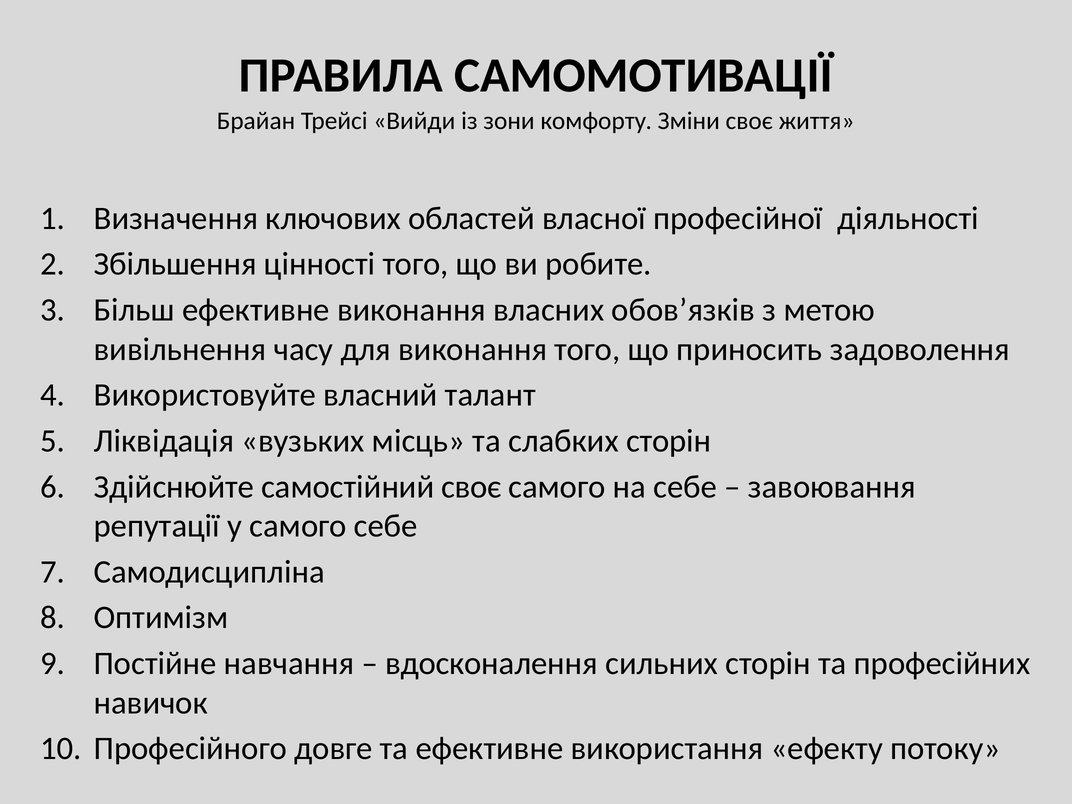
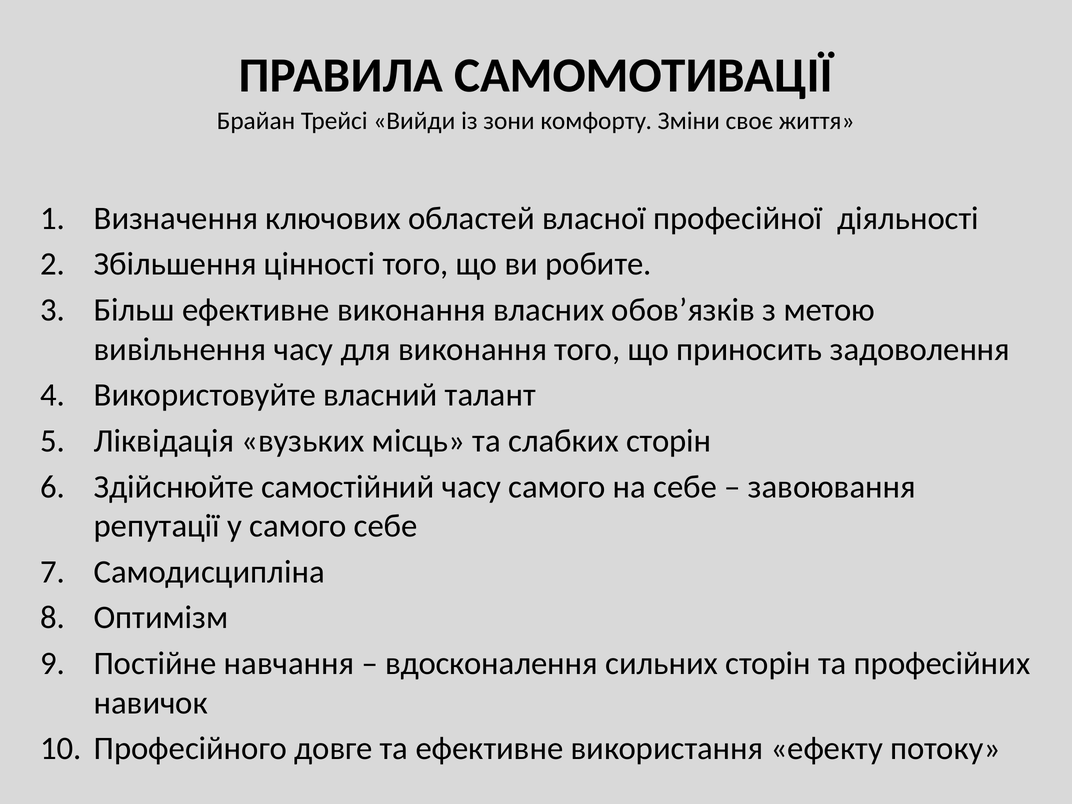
самостійний своє: своє -> часу (471, 487)
